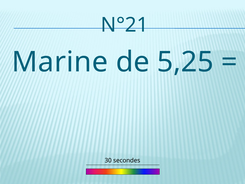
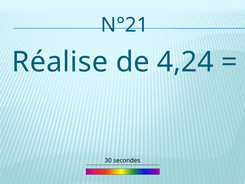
Marine: Marine -> Réalise (60, 62)
5,25: 5,25 -> 4,24 (185, 62)
